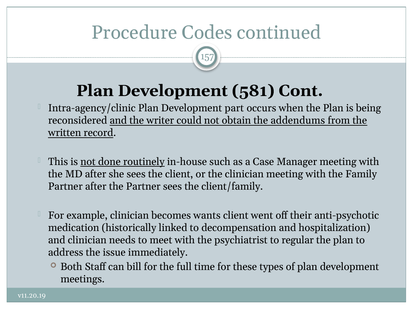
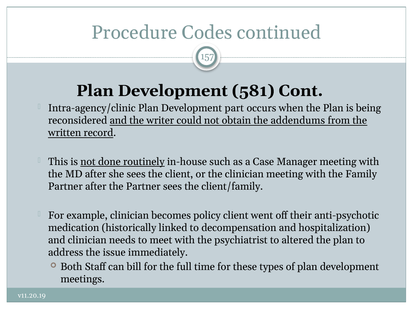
wants: wants -> policy (207, 216)
regular: regular -> altered (298, 241)
